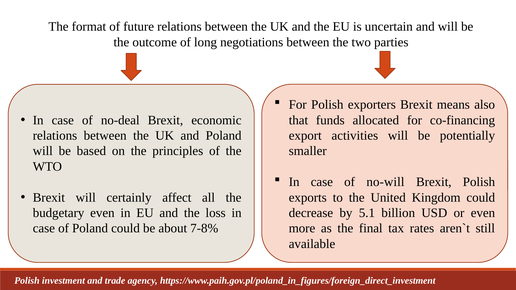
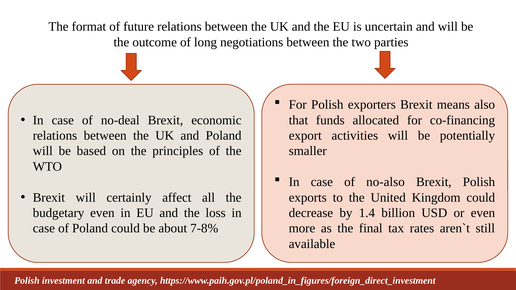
no-will: no-will -> no-also (385, 182)
5.1: 5.1 -> 1.4 (367, 213)
